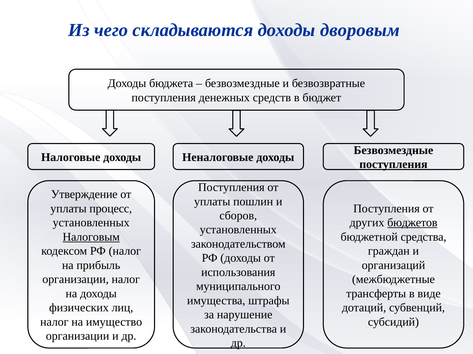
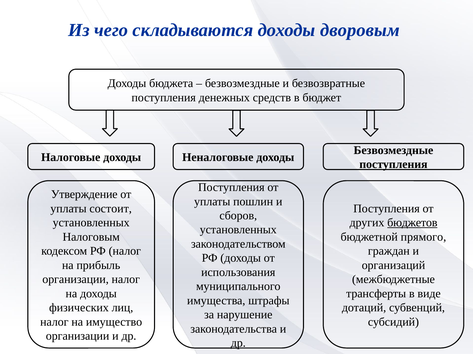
процесс: процесс -> состоит (111, 209)
Налоговым underline: present -> none (91, 237)
средства: средства -> прямого (423, 237)
